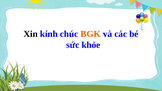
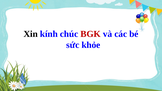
BGK colour: orange -> red (91, 34)
